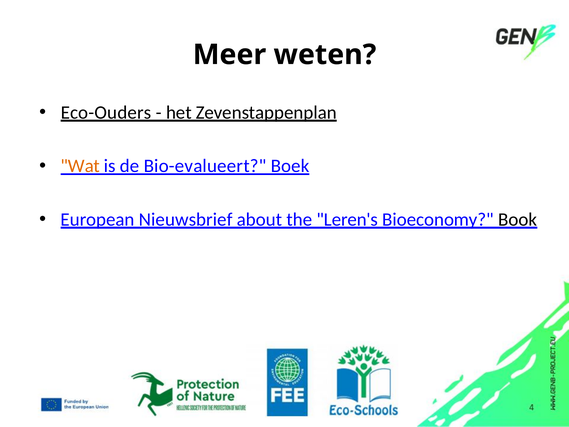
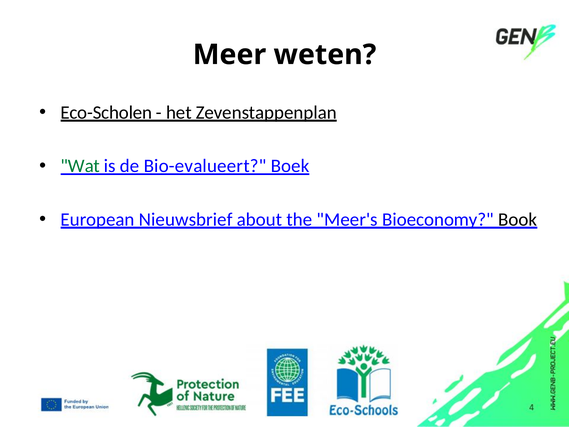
Eco-Ouders: Eco-Ouders -> Eco-Scholen (106, 112)
Wat colour: orange -> green (80, 166)
Leren's: Leren's -> Meer's (347, 219)
